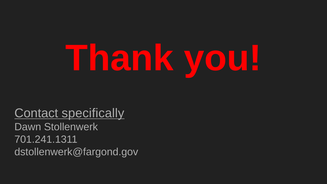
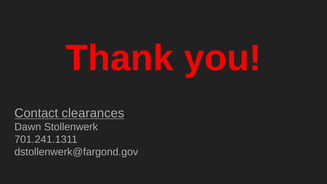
specifically: specifically -> clearances (93, 113)
